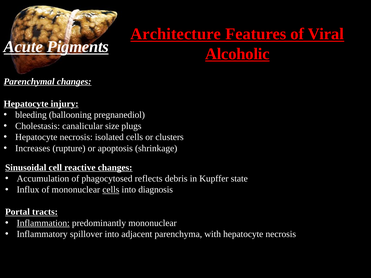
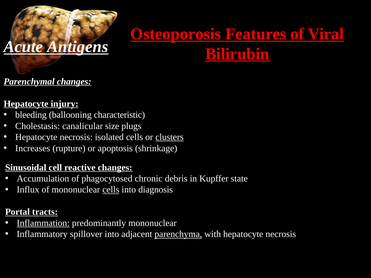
Architecture: Architecture -> Osteoporosis (176, 34)
Pigments: Pigments -> Antigens (78, 47)
Alcoholic: Alcoholic -> Bilirubin (237, 54)
pregnanediol: pregnanediol -> characteristic (119, 115)
clusters underline: none -> present (170, 137)
reflects: reflects -> chronic (149, 179)
parenchyma underline: none -> present (178, 234)
